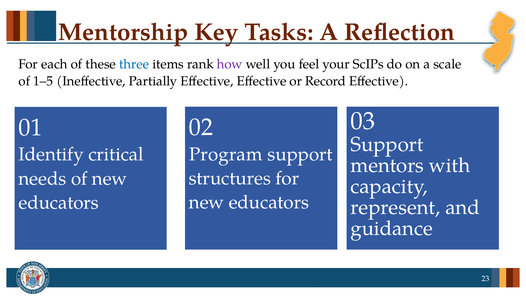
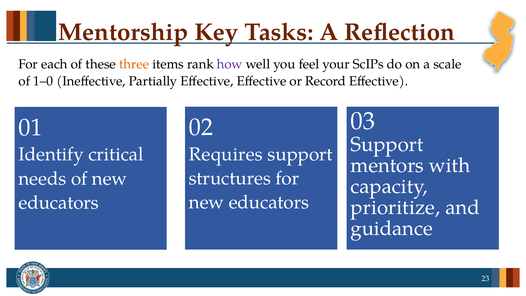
three colour: blue -> orange (134, 64)
1–5: 1–5 -> 1–0 (43, 81)
Program: Program -> Requires (226, 154)
represent: represent -> prioritize (395, 208)
